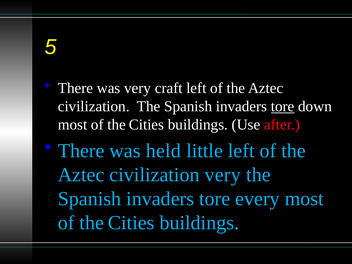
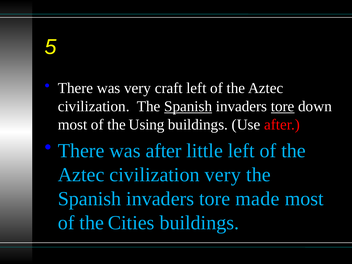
Spanish underline: none -> present (188, 106)
Cities: Cities -> Using (147, 125)
was held: held -> after (164, 151)
every: every -> made (257, 199)
